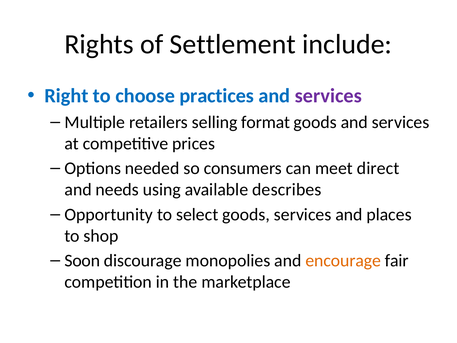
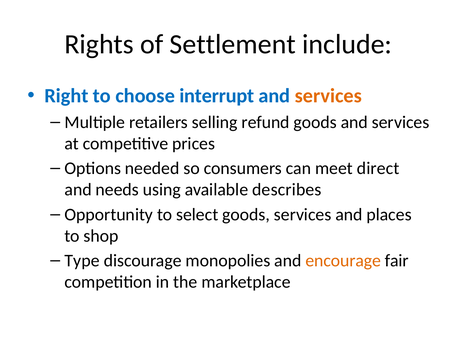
practices: practices -> interrupt (217, 96)
services colour: purple -> orange (328, 96)
format: format -> refund (266, 122)
Soon: Soon -> Type (82, 260)
